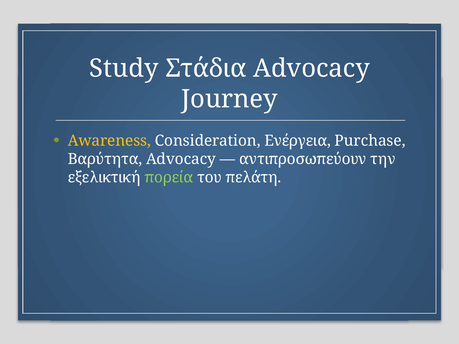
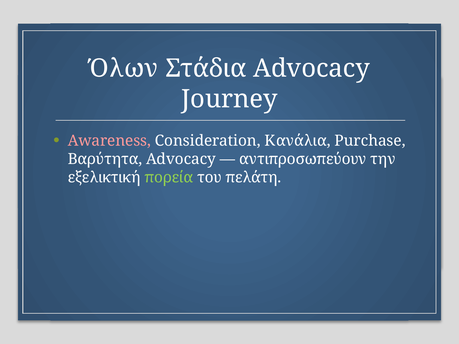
Study: Study -> Όλων (124, 69)
Awareness colour: yellow -> pink (109, 141)
Ενέργεια: Ενέργεια -> Κανάλια (298, 141)
